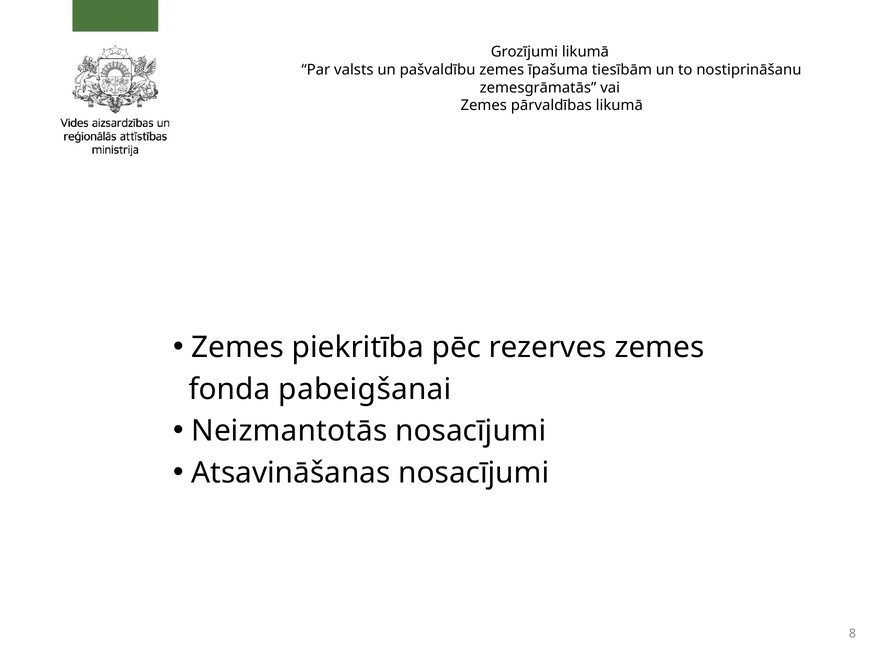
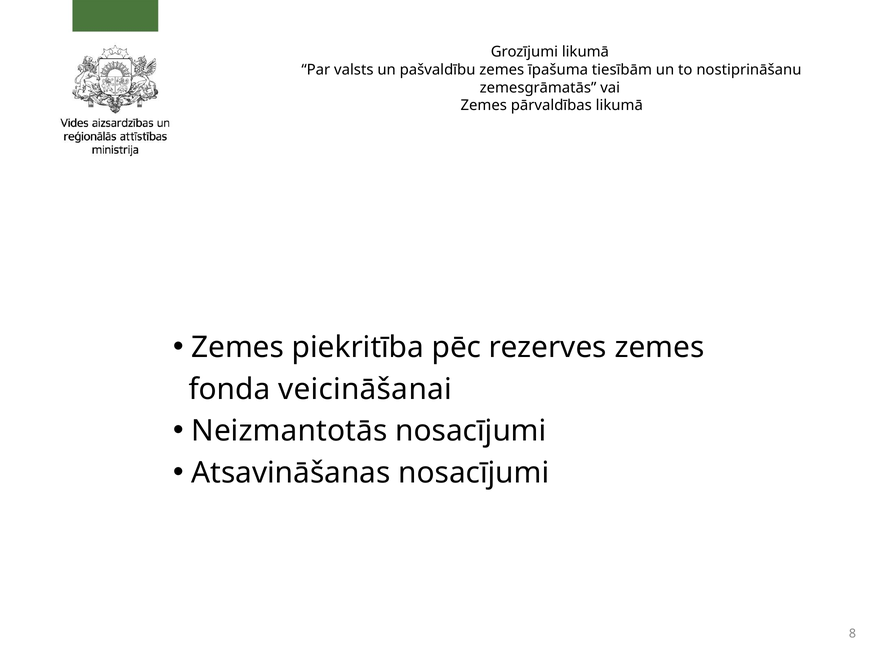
pabeigšanai: pabeigšanai -> veicināšanai (365, 390)
